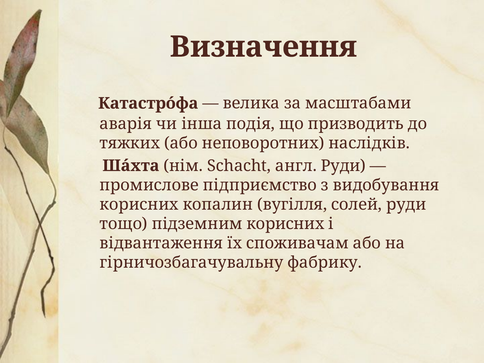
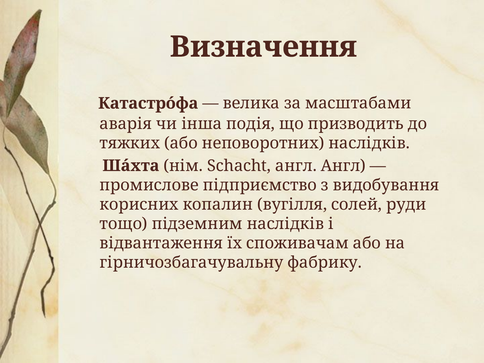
англ Руди: Руди -> Англ (343, 166)
підземним корисних: корисних -> наслідків (285, 224)
